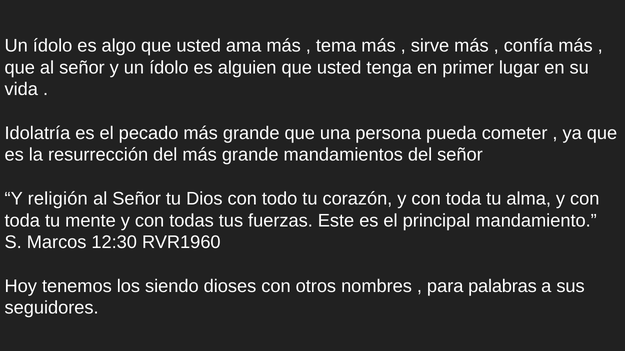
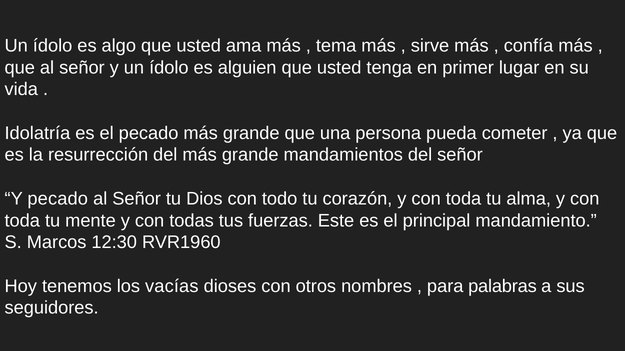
Y religión: religión -> pecado (58, 199)
siendo: siendo -> vacías (172, 287)
